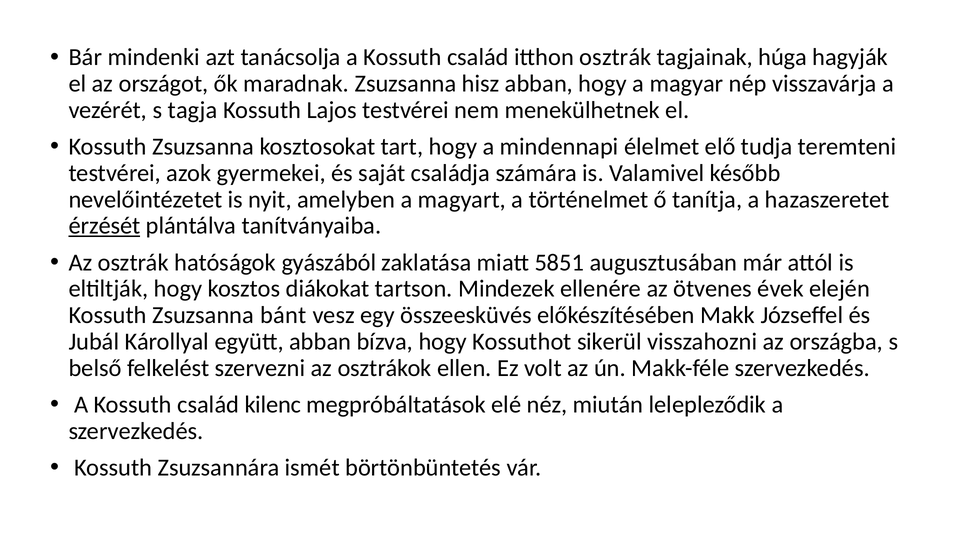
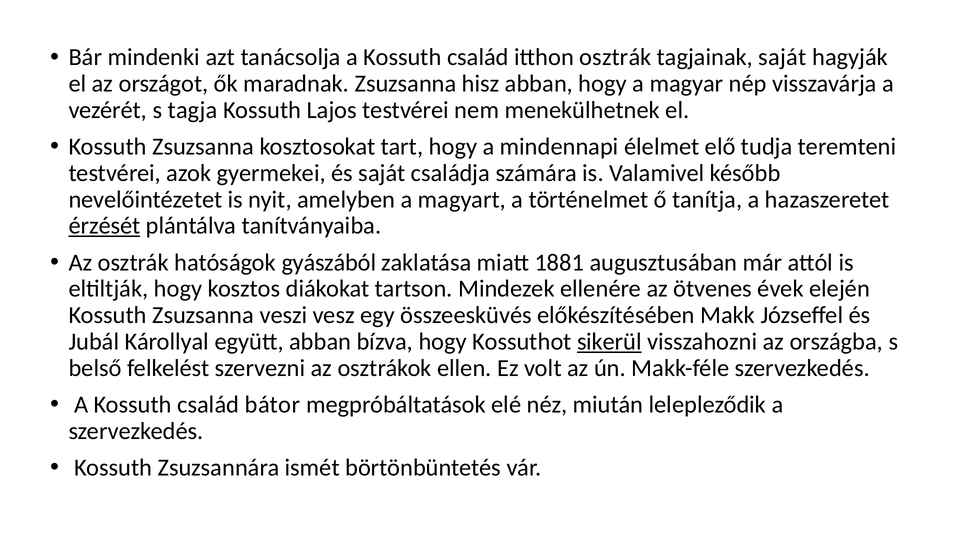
tagjainak húga: húga -> saját (782, 57)
5851: 5851 -> 1881 (559, 263)
bánt: bánt -> veszi (283, 315)
sikerül underline: none -> present (609, 342)
kilenc: kilenc -> bátor (272, 405)
